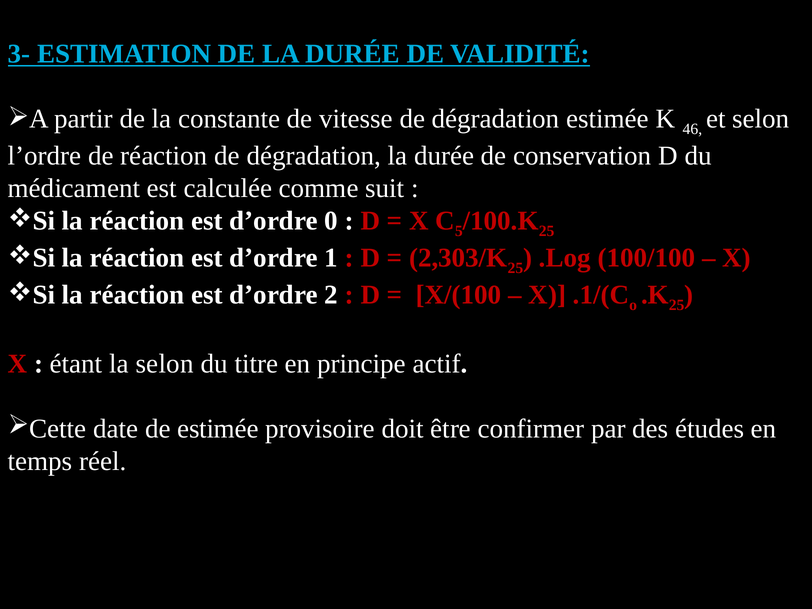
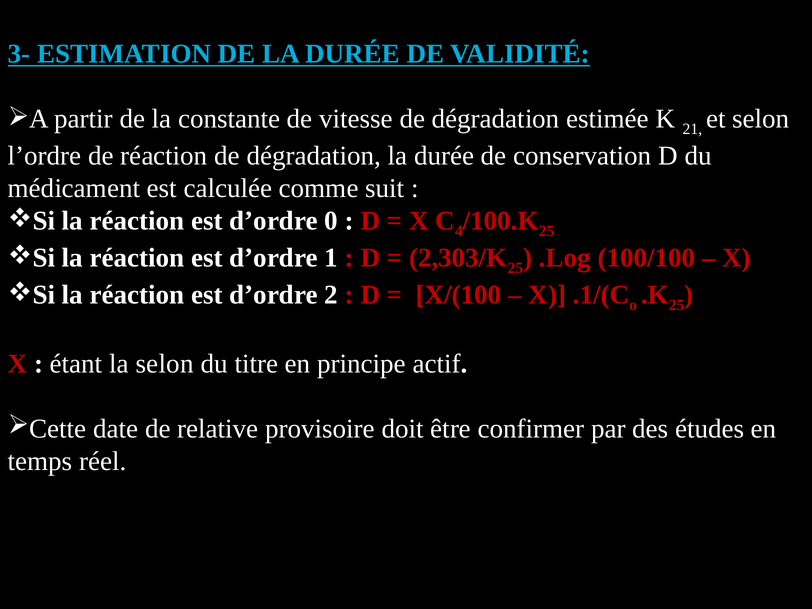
46: 46 -> 21 (692, 129)
5: 5 -> 4 (459, 231)
de estimée: estimée -> relative (218, 429)
